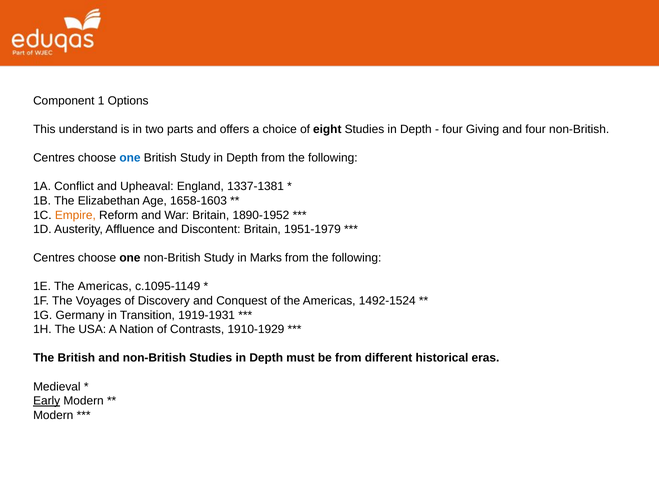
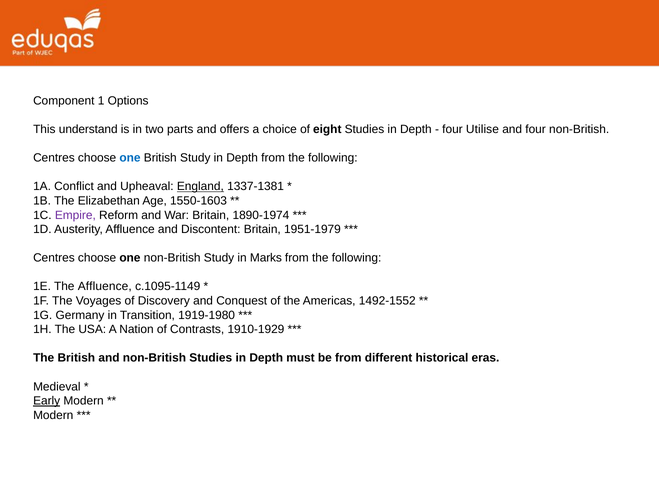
Giving: Giving -> Utilise (482, 129)
England underline: none -> present (200, 187)
1658-1603: 1658-1603 -> 1550-1603 (199, 201)
Empire colour: orange -> purple (75, 215)
1890-1952: 1890-1952 -> 1890-1974 (261, 215)
1E The Americas: Americas -> Affluence (105, 287)
1492-1524: 1492-1524 -> 1492-1552 (387, 301)
1919-1931: 1919-1931 -> 1919-1980 (207, 315)
